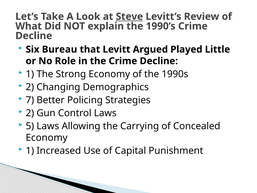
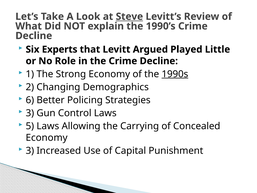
Bureau: Bureau -> Experts (60, 49)
1990s underline: none -> present (175, 74)
7: 7 -> 6 (30, 100)
2: 2 -> 3 (30, 113)
1: 1 -> 3 (30, 151)
